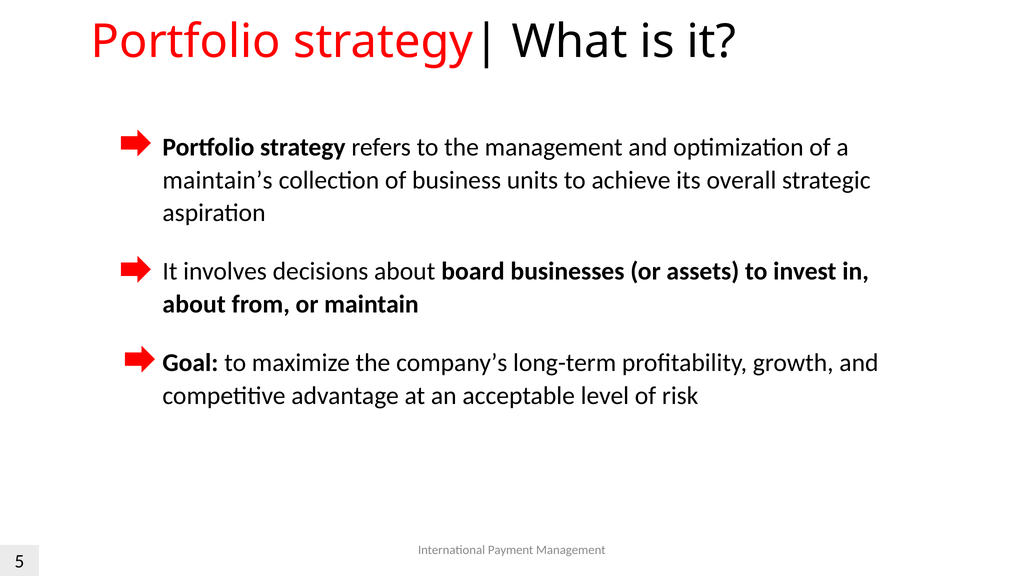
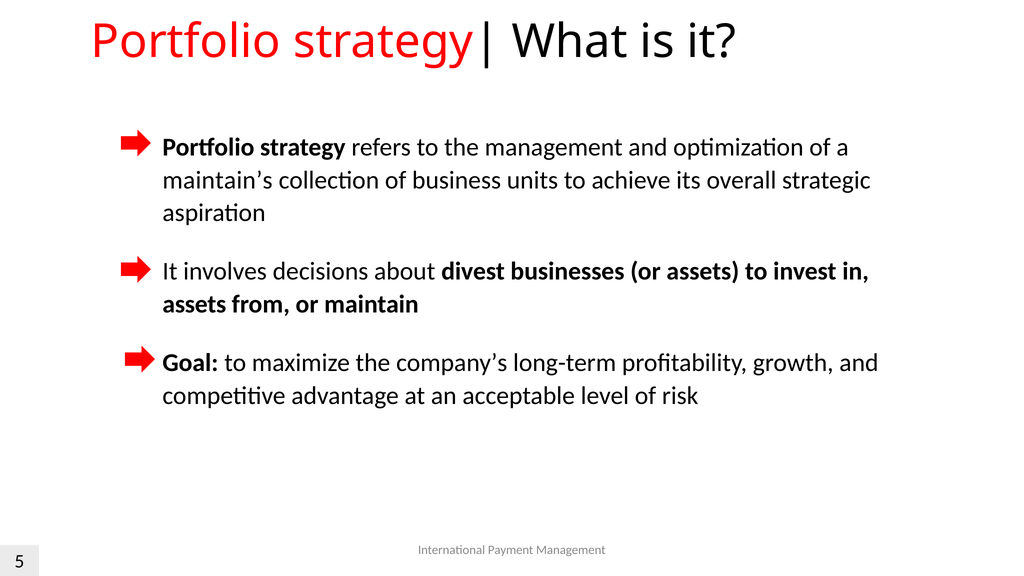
board: board -> divest (473, 271)
about: about -> assets (194, 304)
